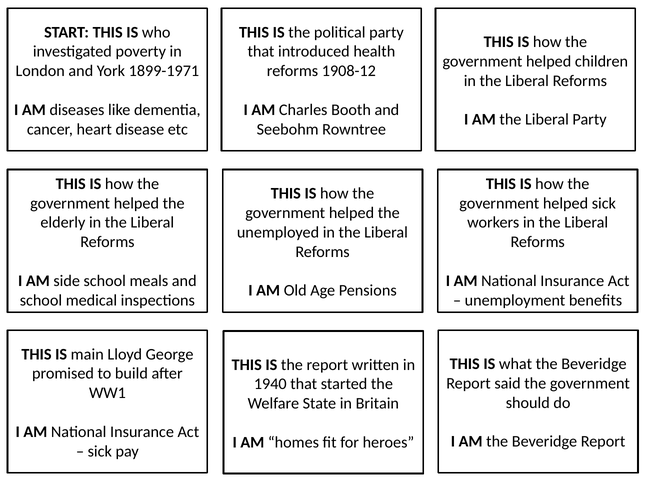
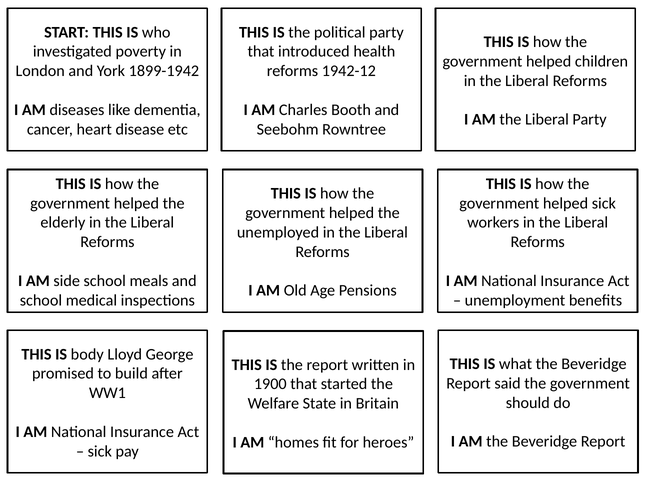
1899-1971: 1899-1971 -> 1899-1942 (164, 71)
1908-12: 1908-12 -> 1942-12 (349, 71)
main: main -> body (87, 354)
1940: 1940 -> 1900 (270, 384)
